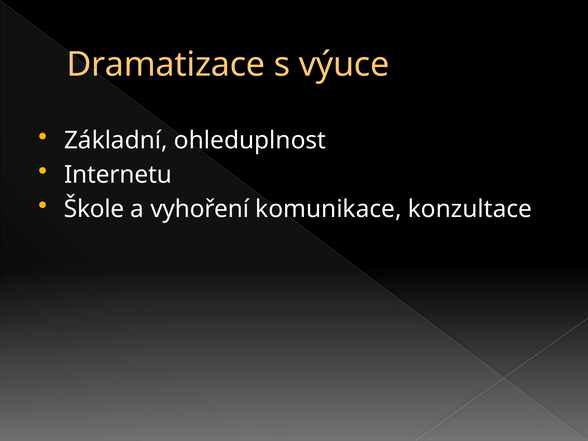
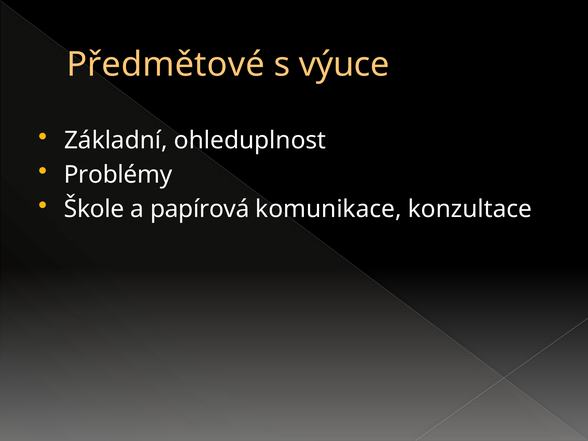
Dramatizace: Dramatizace -> Předmětové (166, 65)
Internetu: Internetu -> Problémy (118, 175)
vyhoření: vyhoření -> papírová (200, 209)
